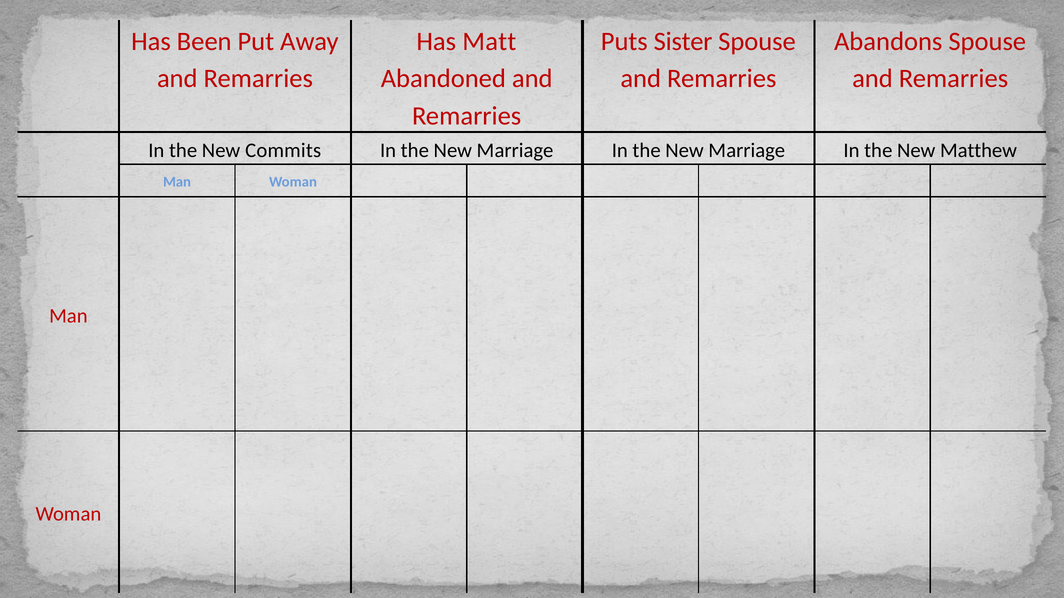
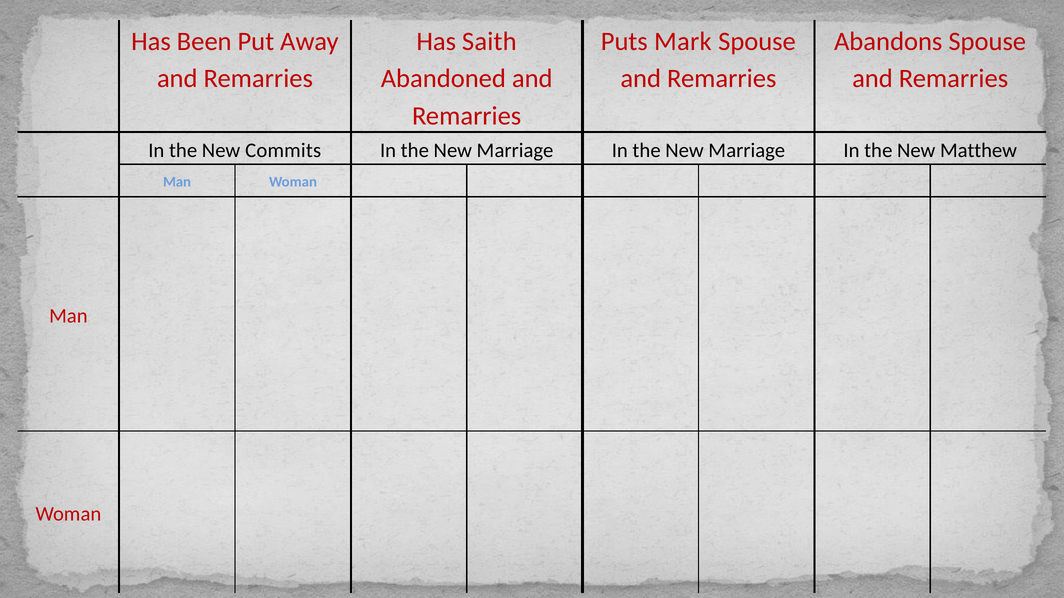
Matt: Matt -> Saith (489, 41)
Sister: Sister -> Mark (683, 41)
